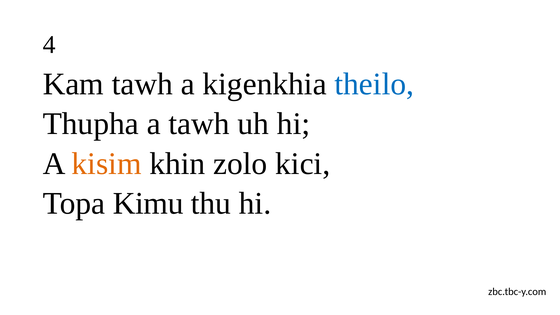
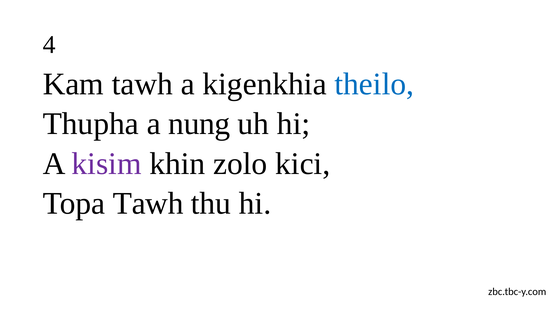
a tawh: tawh -> nung (199, 124)
kisim colour: orange -> purple (107, 164)
Topa Kimu: Kimu -> Tawh (148, 204)
